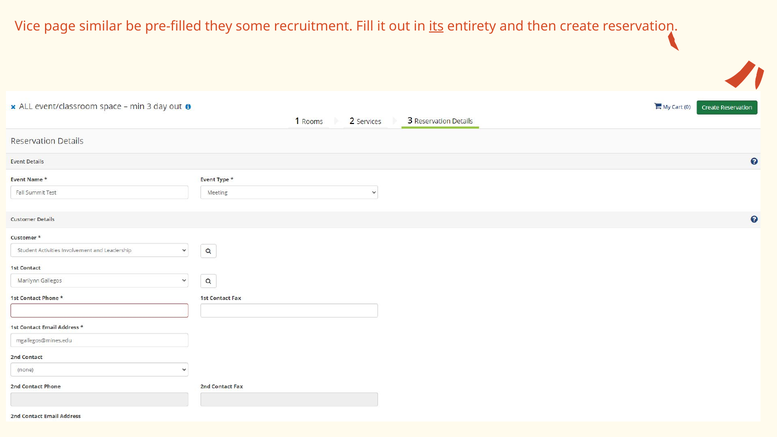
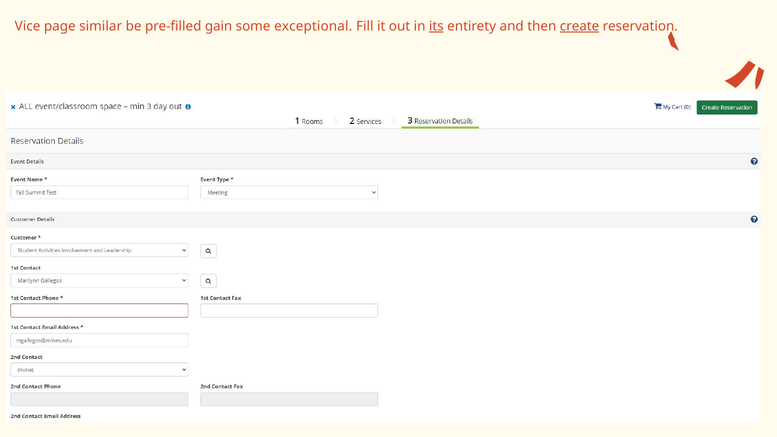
they: they -> gain (219, 26)
recruitment: recruitment -> exceptional (313, 26)
create underline: none -> present (580, 26)
